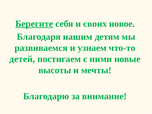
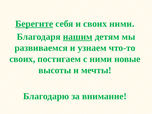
своих новое: новое -> ними (122, 24)
нашим underline: none -> present (78, 37)
детей: детей -> своих (22, 59)
